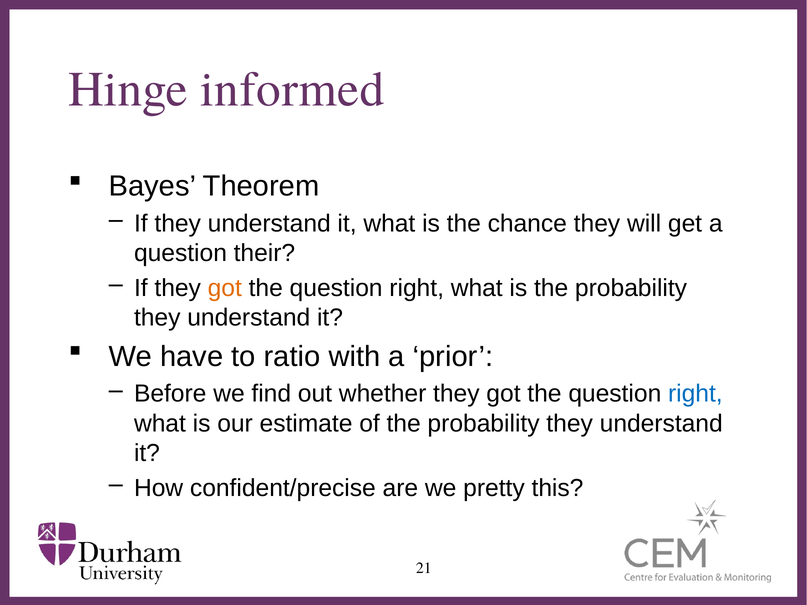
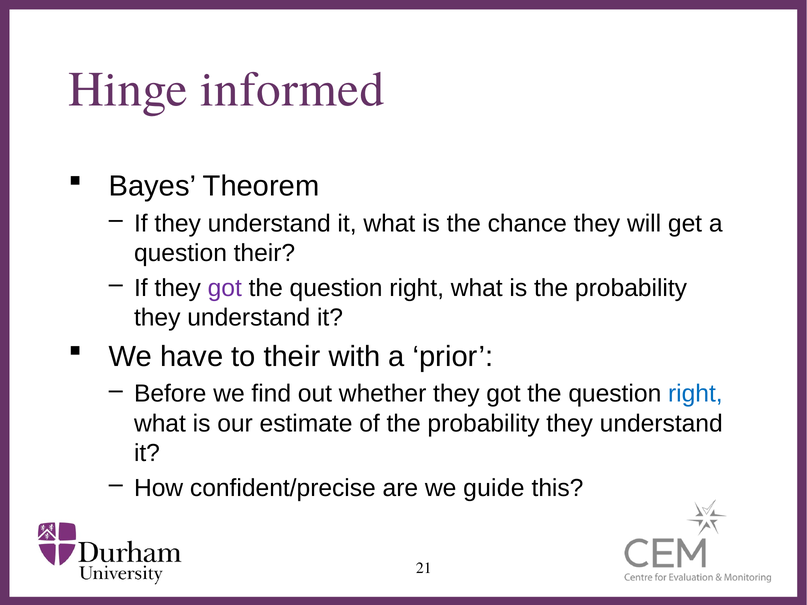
got colour: orange -> purple (225, 288)
to ratio: ratio -> their (292, 357)
pretty: pretty -> guide (494, 488)
